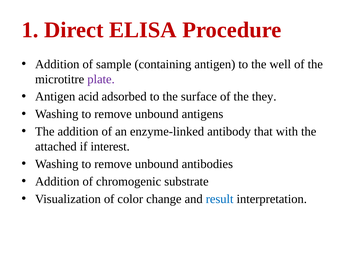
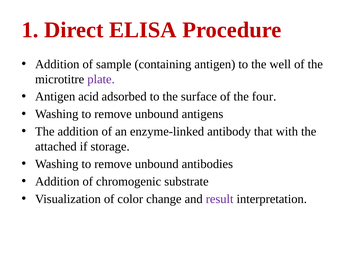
they: they -> four (264, 97)
interest: interest -> storage (110, 147)
result colour: blue -> purple (220, 199)
